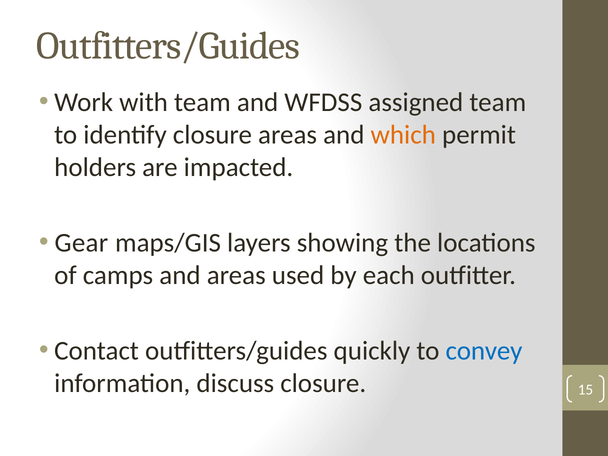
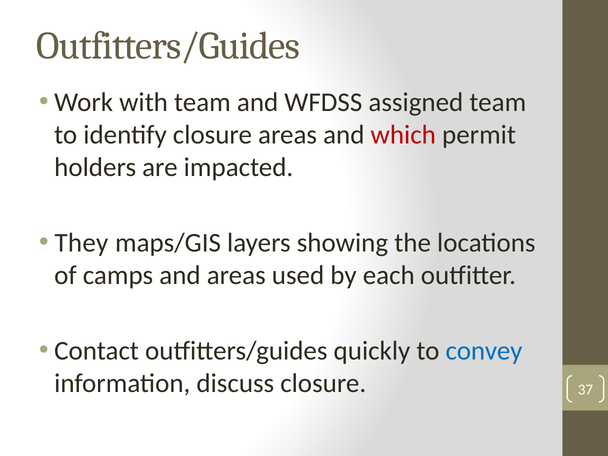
which colour: orange -> red (403, 135)
Gear: Gear -> They (81, 243)
15: 15 -> 37 (585, 390)
